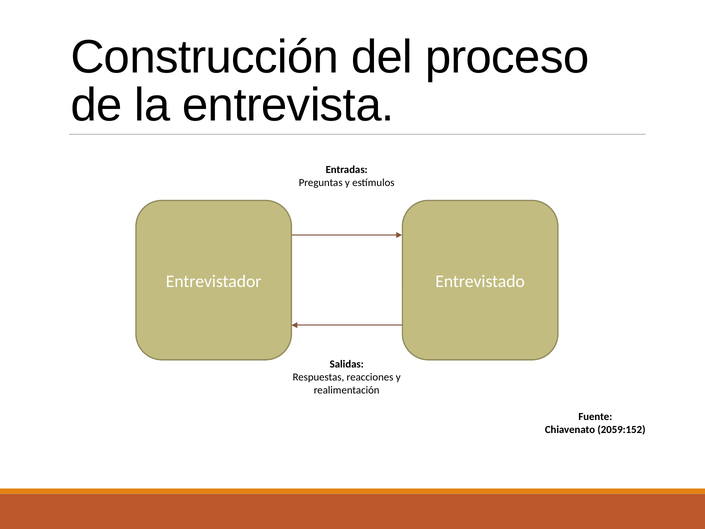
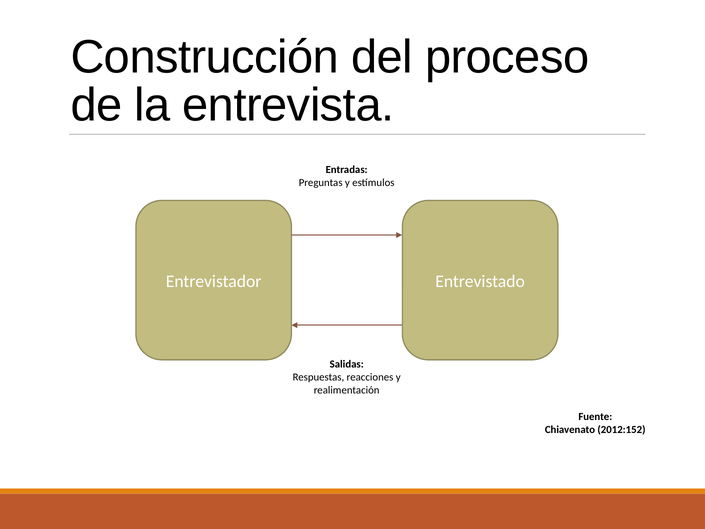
2059:152: 2059:152 -> 2012:152 (621, 429)
